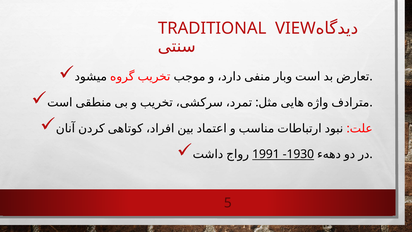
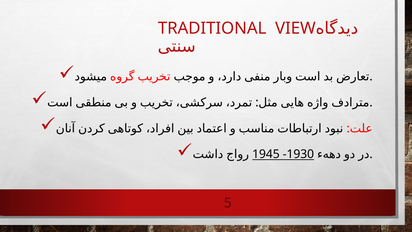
1991: 1991 -> 1945 (266, 154)
